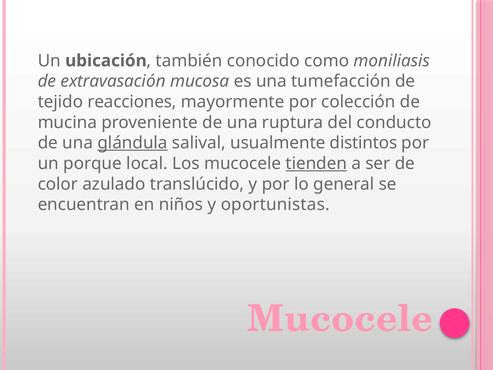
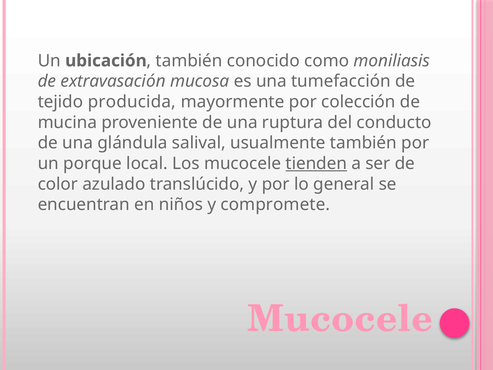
reacciones: reacciones -> producida (132, 102)
glándula underline: present -> none (133, 143)
usualmente distintos: distintos -> también (363, 143)
oportunistas: oportunistas -> compromete (275, 204)
